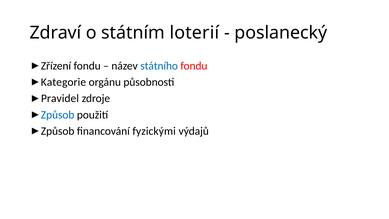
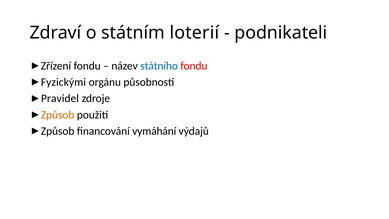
poslanecký: poslanecký -> podnikateli (281, 33)
Kategorie: Kategorie -> Fyzickými (63, 82)
Způsob colour: blue -> orange (58, 115)
fyzickými: fyzickými -> vymáhání (154, 131)
